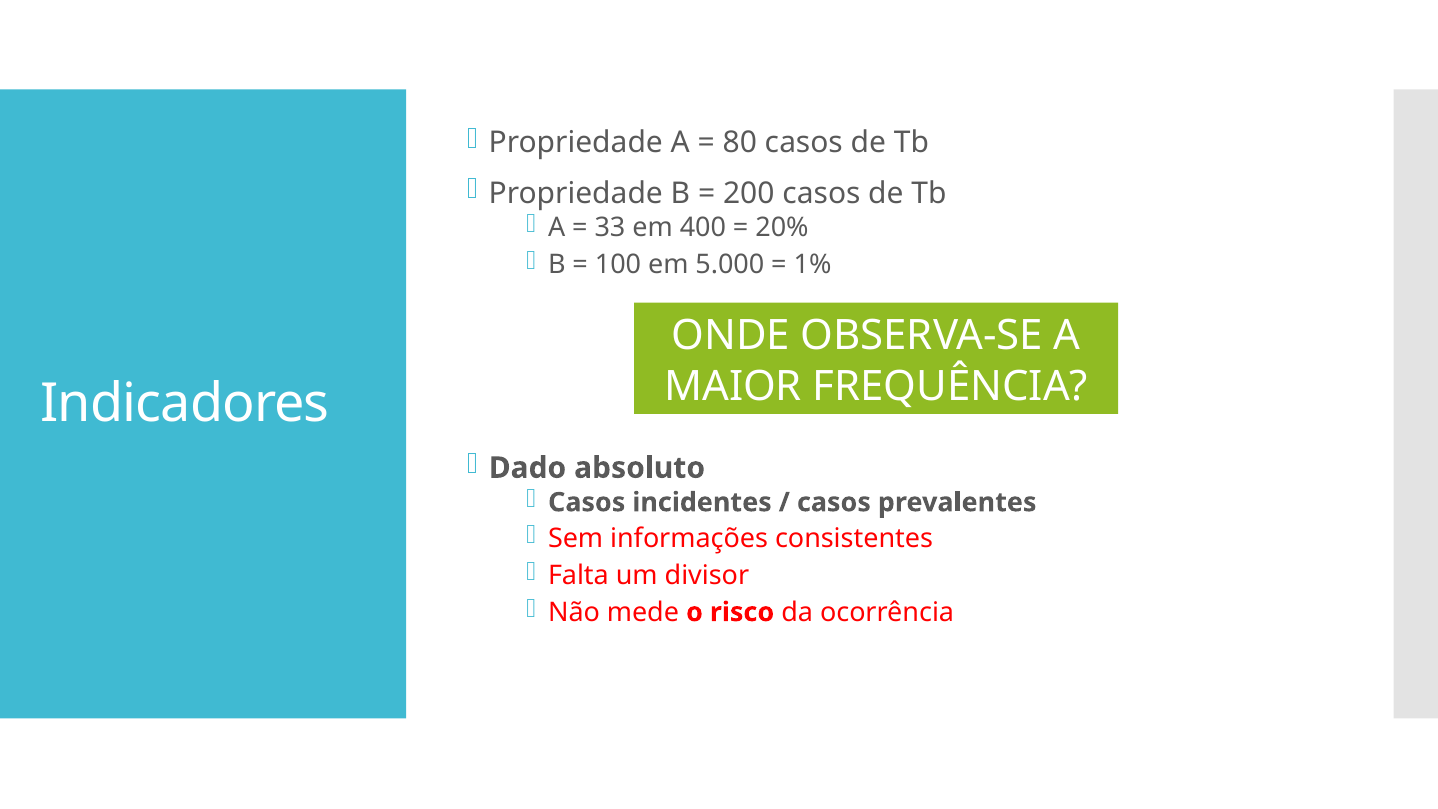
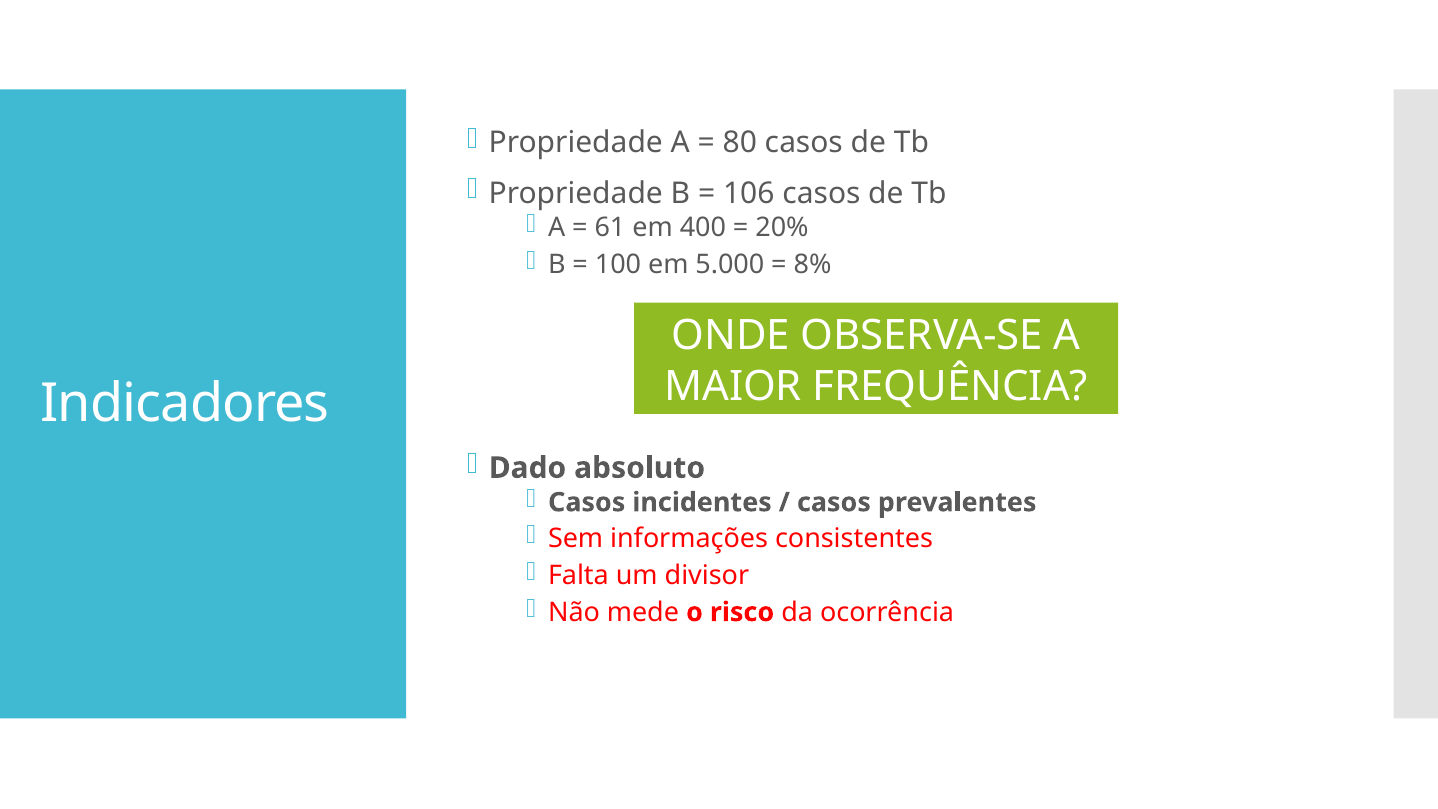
200: 200 -> 106 (749, 193)
33: 33 -> 61 (610, 228)
1%: 1% -> 8% (813, 264)
